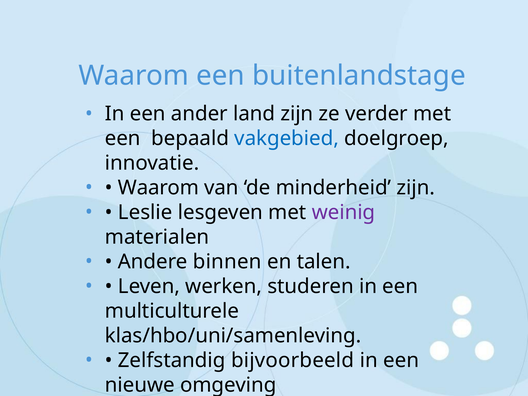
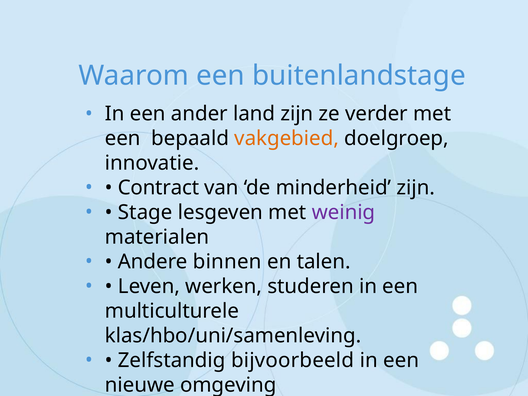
vakgebied colour: blue -> orange (287, 139)
Waarom: Waarom -> Contract (158, 188)
Leslie: Leslie -> Stage (145, 212)
